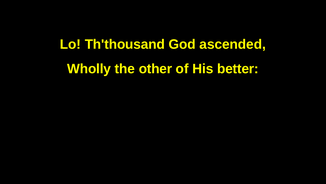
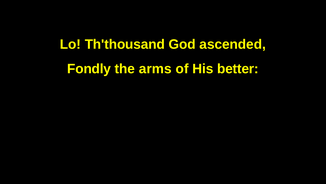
Wholly: Wholly -> Fondly (89, 69)
other: other -> arms (155, 69)
